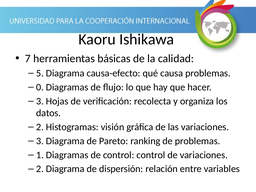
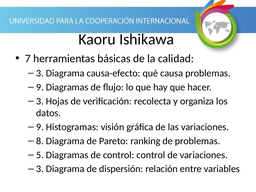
5: 5 -> 3 (40, 73)
0: 0 -> 9 (40, 87)
2: 2 -> 9 (40, 127)
3: 3 -> 8 (40, 141)
1: 1 -> 5 (40, 155)
2: 2 -> 3 (40, 169)
